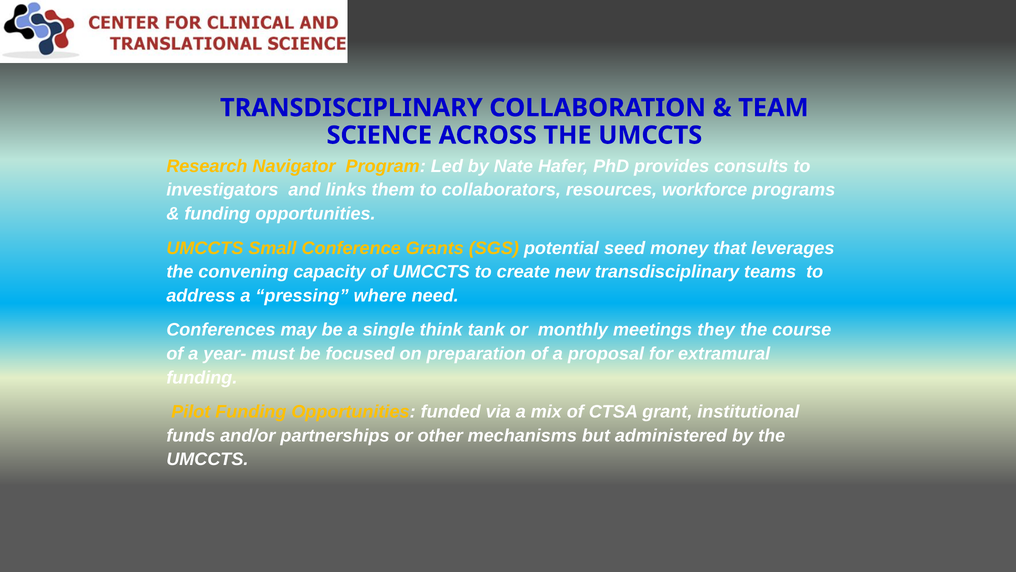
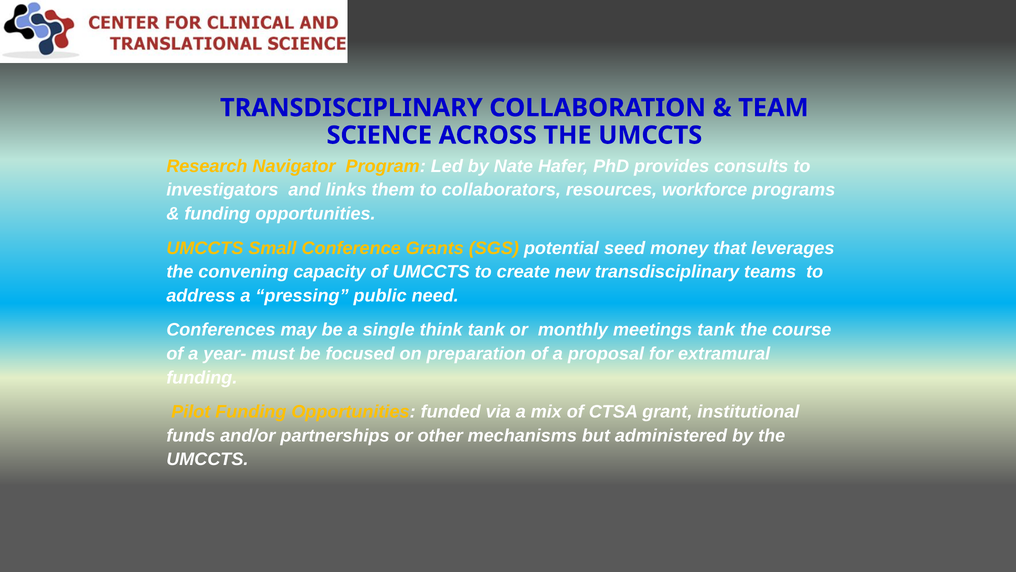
where: where -> public (380, 295)
meetings they: they -> tank (716, 330)
